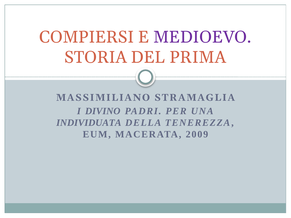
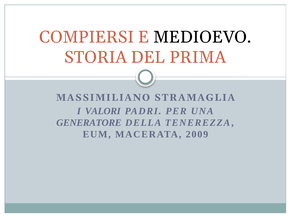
MEDIOEVO colour: purple -> black (202, 37)
DIVINO: DIVINO -> VALORI (103, 111)
INDIVIDUATA: INDIVIDUATA -> GENERATORE (89, 123)
